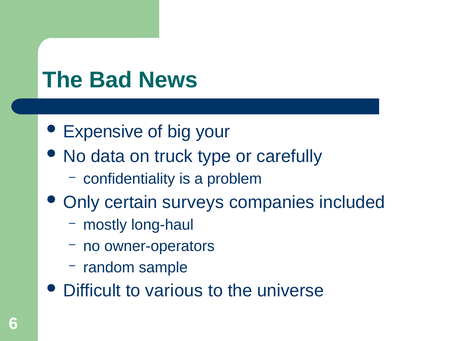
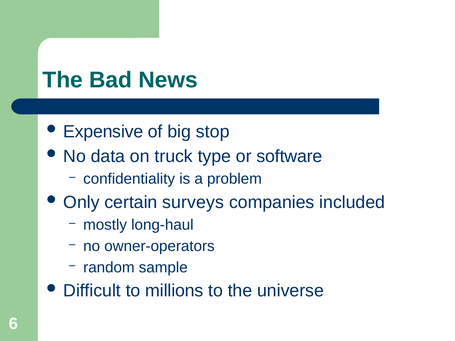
your: your -> stop (213, 132)
carefully: carefully -> software (289, 156)
various: various -> millions (174, 291)
